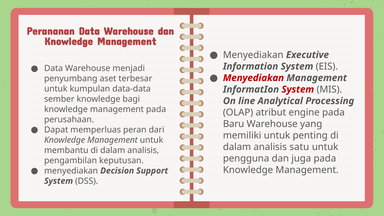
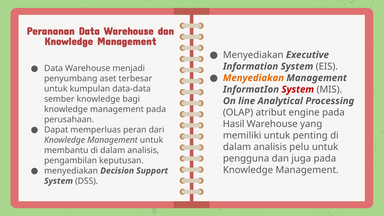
Menyediakan colour: red -> orange (253, 78)
Baru: Baru -> Hasil (234, 124)
satu: satu -> pelu (299, 147)
